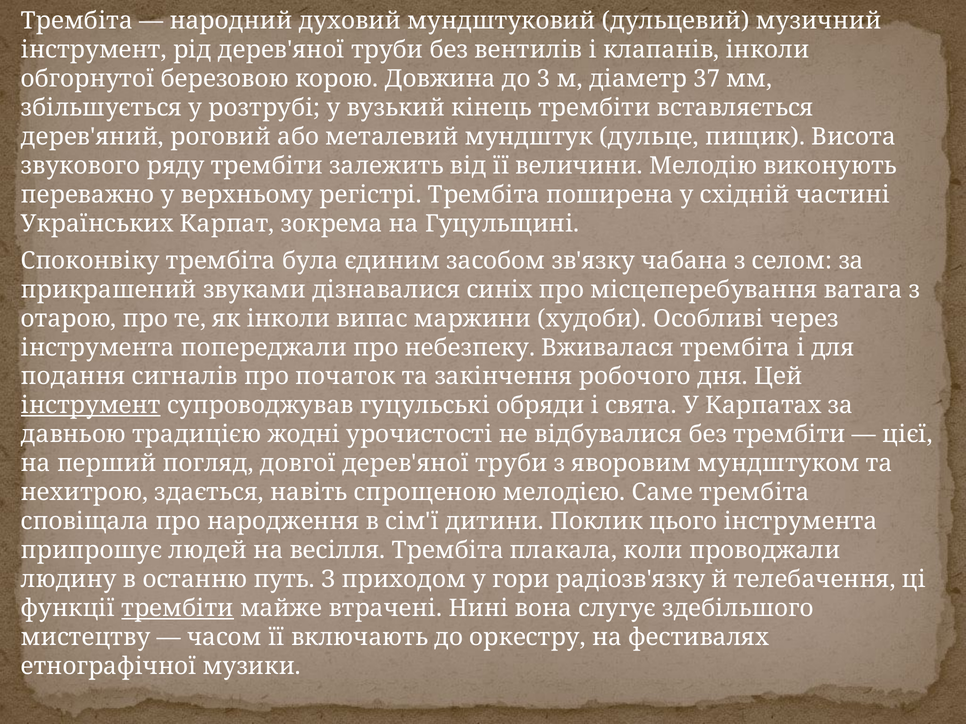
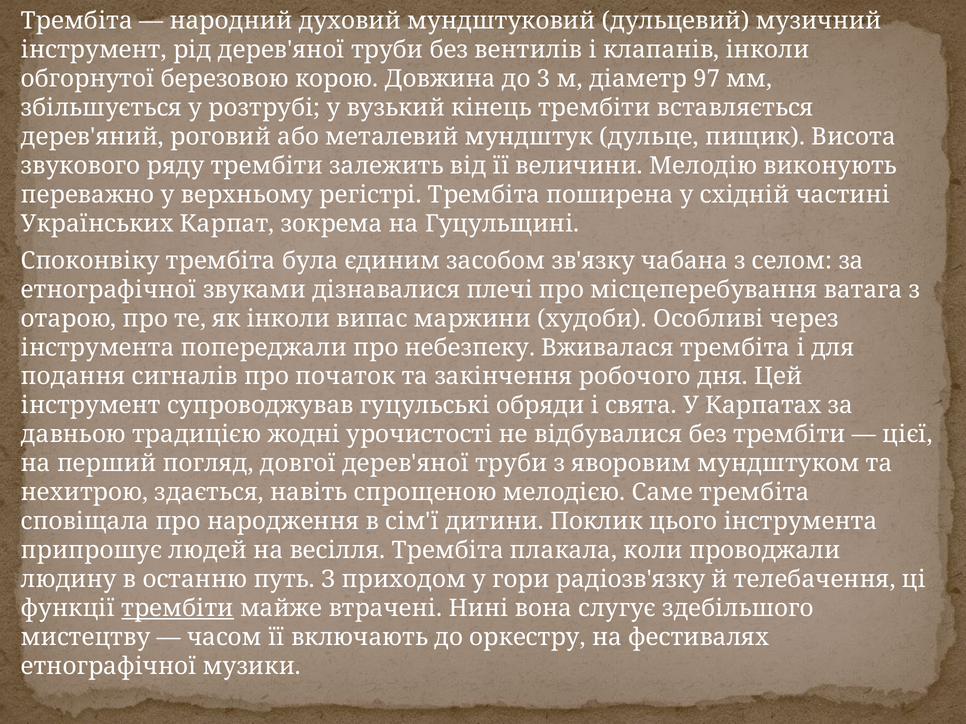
37: 37 -> 97 (707, 79)
прикрашений: прикрашений -> етнографічної (109, 290)
синіх: синіх -> плечі (500, 290)
інструмент underline: present -> none (91, 406)
